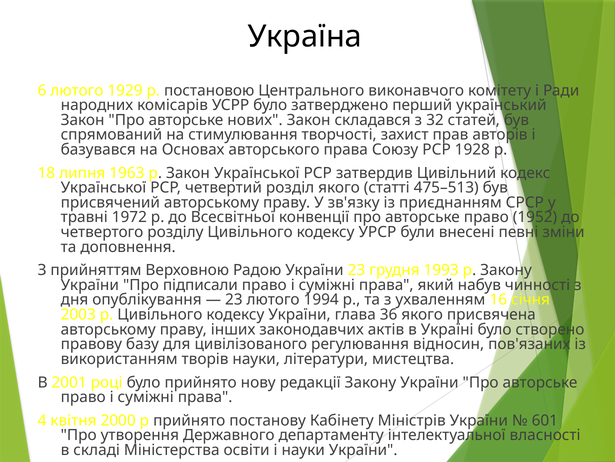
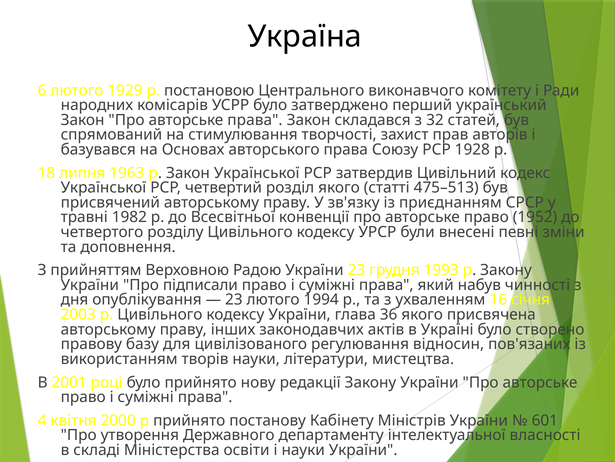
авторське нових: нових -> права (255, 120)
1972: 1972 -> 1982 (129, 217)
